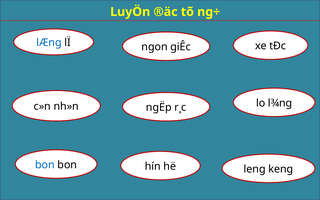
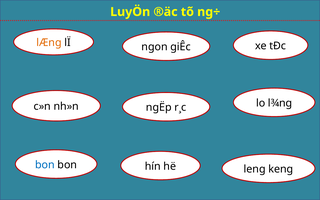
lÆng colour: blue -> orange (49, 43)
